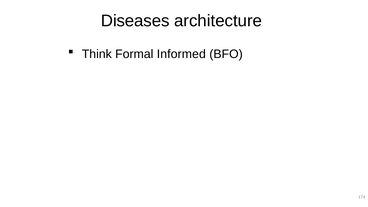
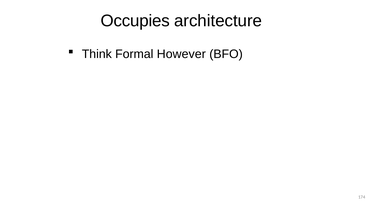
Diseases: Diseases -> Occupies (135, 21)
Informed: Informed -> However (181, 54)
